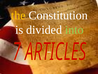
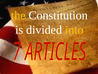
into colour: light green -> yellow (74, 30)
